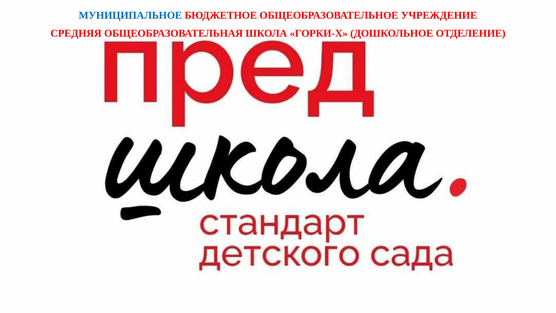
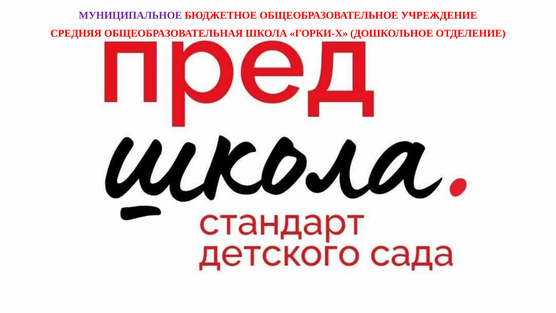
МУНИЦИПАЛЬНОЕ colour: blue -> purple (130, 15)
